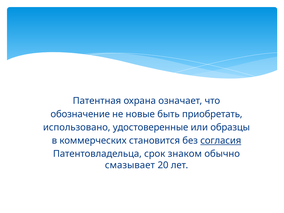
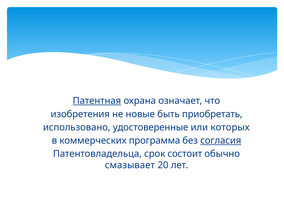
Патентная underline: none -> present (97, 101)
обозначение: обозначение -> изобретения (80, 114)
образцы: образцы -> которых (230, 127)
становится: становится -> программа (155, 141)
знаком: знаком -> состоит (185, 154)
